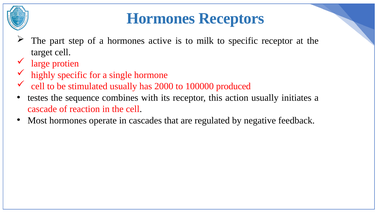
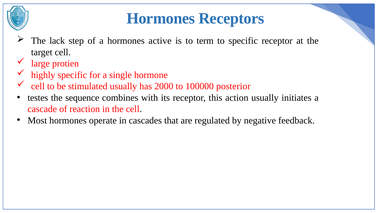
part: part -> lack (57, 41)
milk: milk -> term (205, 41)
produced: produced -> posterior (233, 86)
